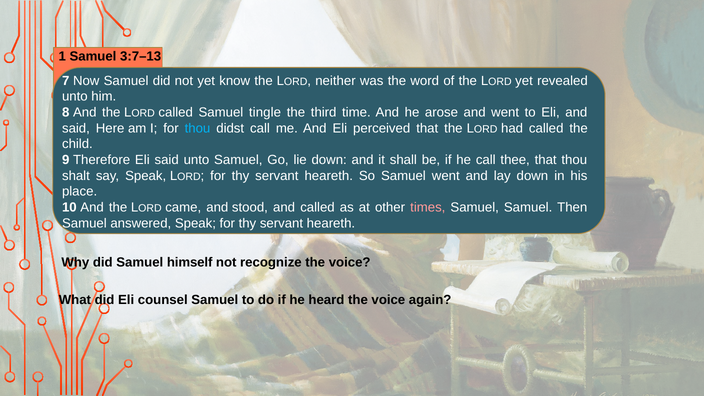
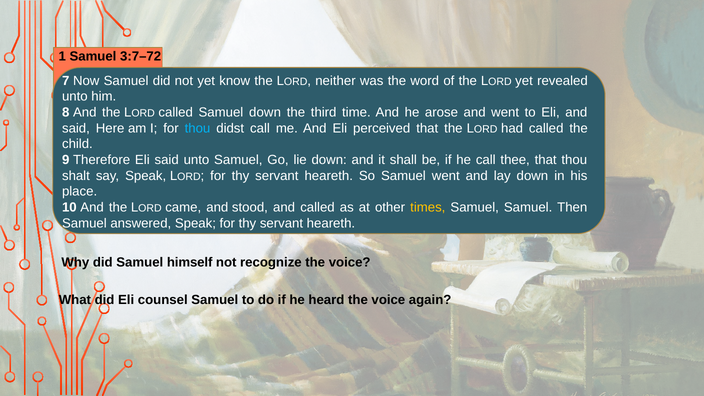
3:7–13: 3:7–13 -> 3:7–72 (141, 56)
Samuel tingle: tingle -> down (265, 112)
times colour: pink -> yellow (428, 207)
